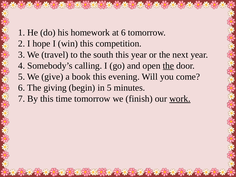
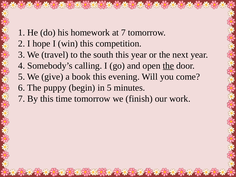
at 6: 6 -> 7 (123, 33)
giving: giving -> puppy (55, 88)
work underline: present -> none (180, 99)
